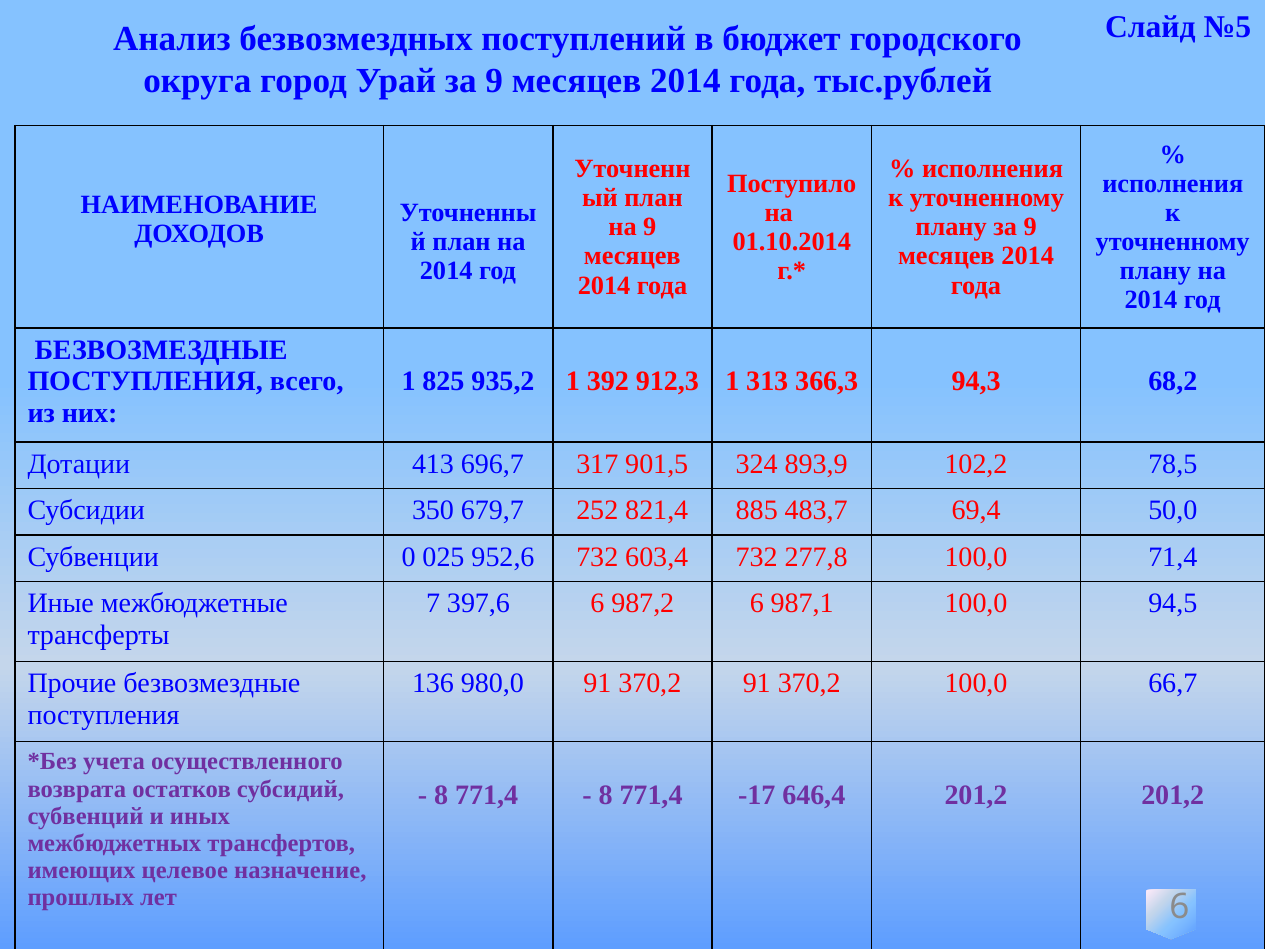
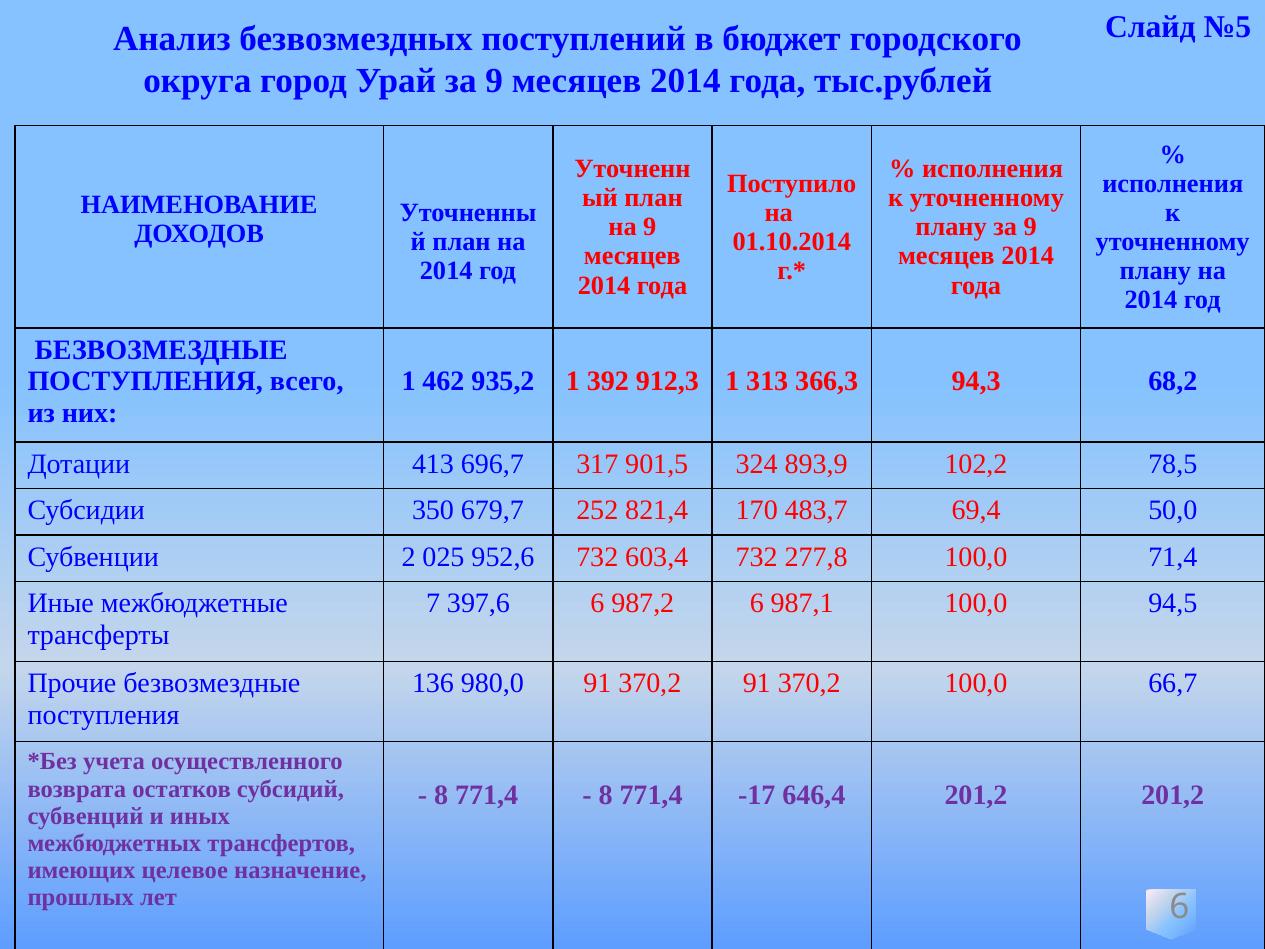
825: 825 -> 462 (443, 382)
885: 885 -> 170 (757, 511)
0: 0 -> 2 (409, 557)
